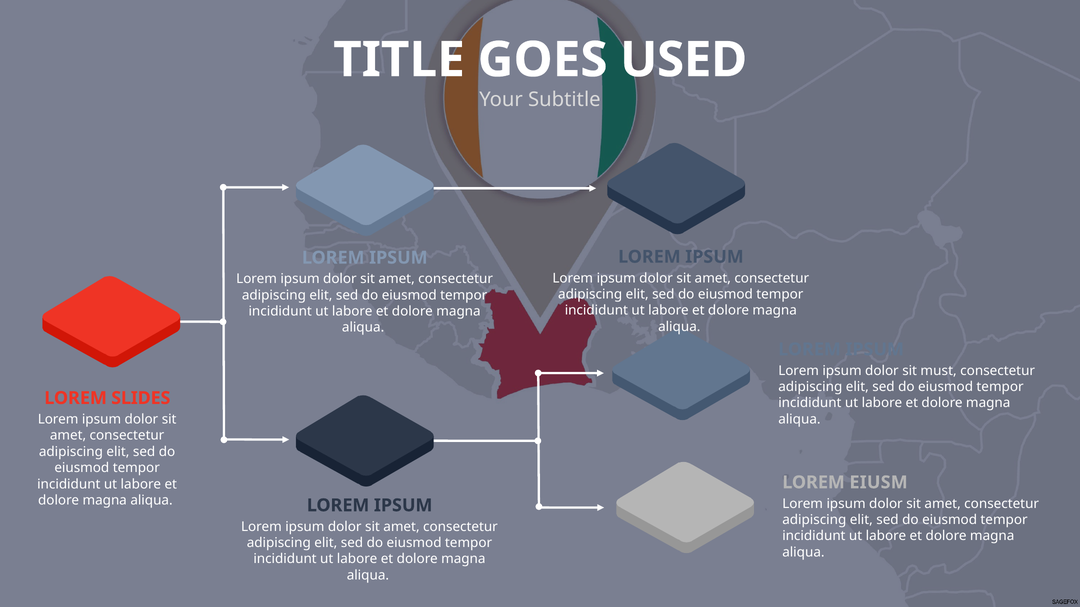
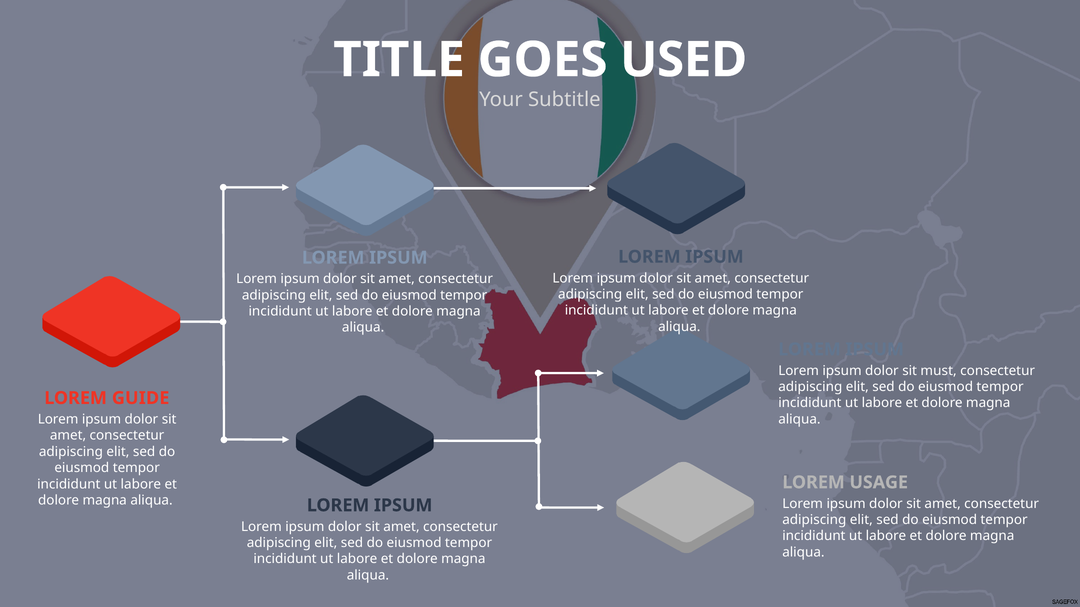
SLIDES: SLIDES -> GUIDE (141, 398)
EIUSM: EIUSM -> USAGE (879, 483)
